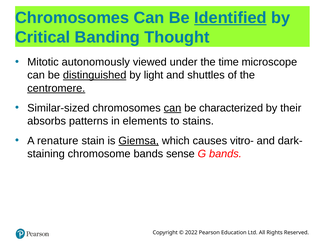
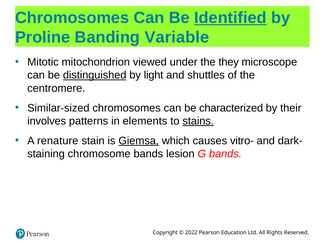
Critical: Critical -> Proline (43, 37)
Thought: Thought -> Variable (177, 37)
autonomously: autonomously -> mitochondrion (96, 62)
time: time -> they (229, 62)
centromere underline: present -> none (56, 88)
can underline: present -> none (172, 108)
absorbs: absorbs -> involves (47, 121)
stains underline: none -> present (198, 121)
sense: sense -> lesion (180, 154)
